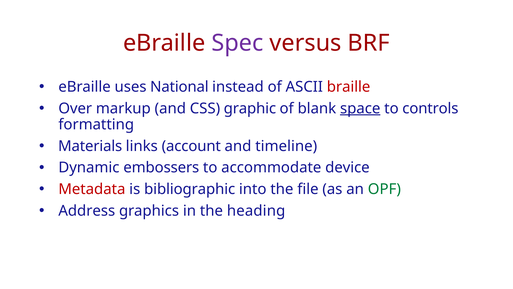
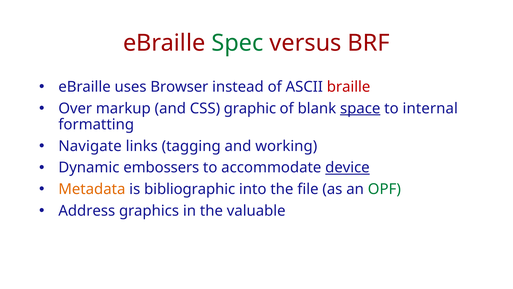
Spec colour: purple -> green (237, 43)
National: National -> Browser (179, 87)
controls: controls -> internal (430, 108)
Materials: Materials -> Navigate (90, 146)
account: account -> tagging (191, 146)
timeline: timeline -> working (286, 146)
device underline: none -> present (347, 167)
Metadata colour: red -> orange (92, 189)
heading: heading -> valuable (256, 210)
